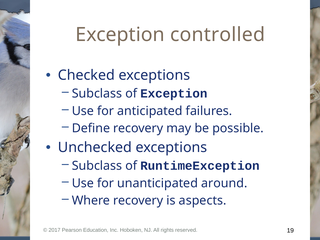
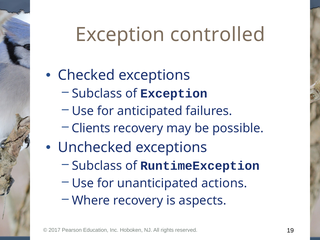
Define: Define -> Clients (91, 128)
around: around -> actions (224, 183)
